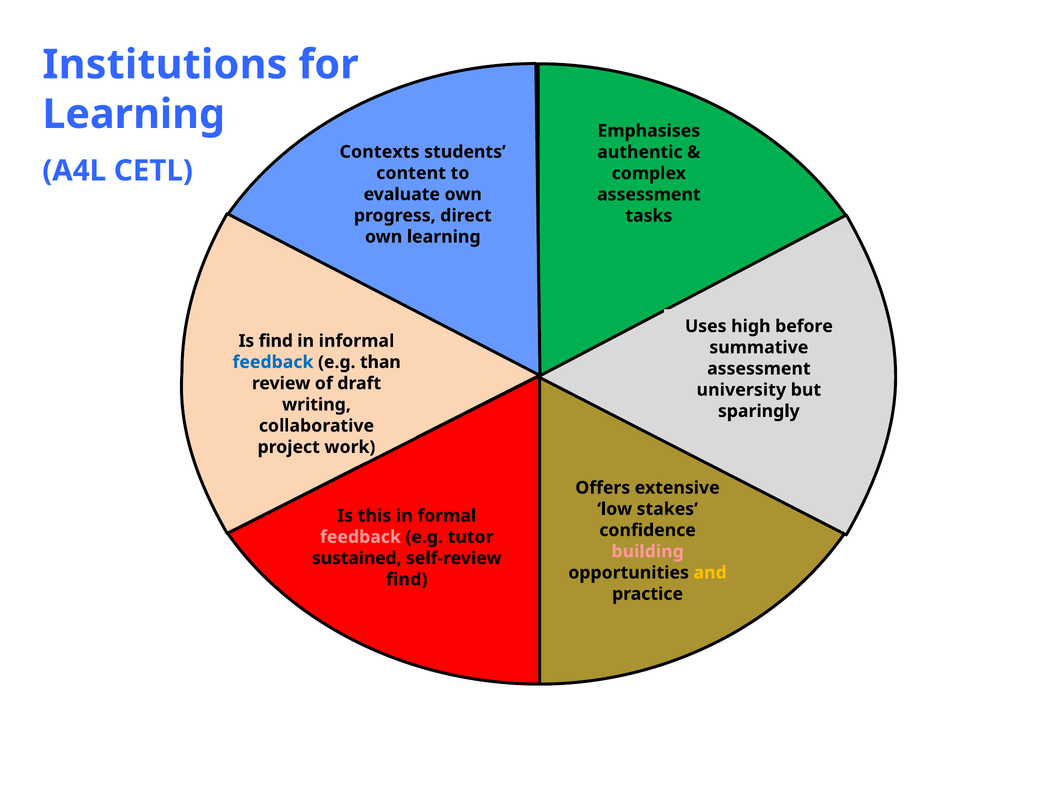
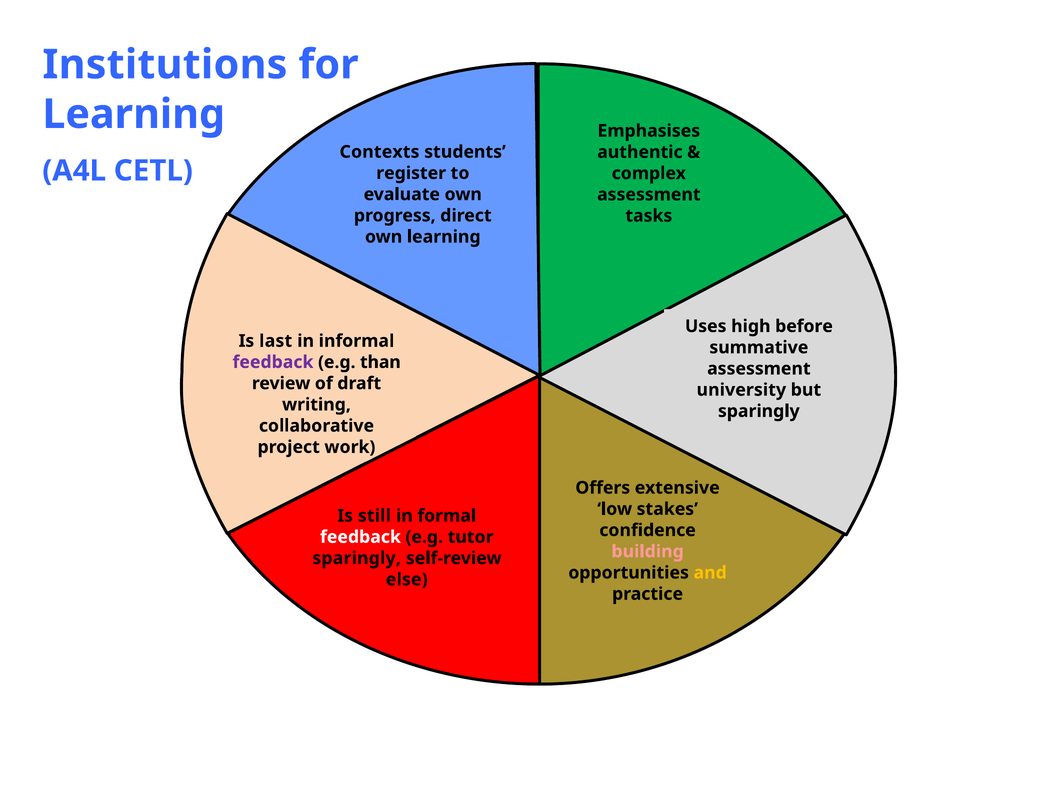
content: content -> register (411, 173)
Is find: find -> last (276, 341)
feedback colour: blue -> purple (273, 362)
this: this -> still (374, 516)
feedback colour: pink -> white (360, 537)
sustained: sustained -> sparingly (357, 559)
find: find -> else (407, 580)
